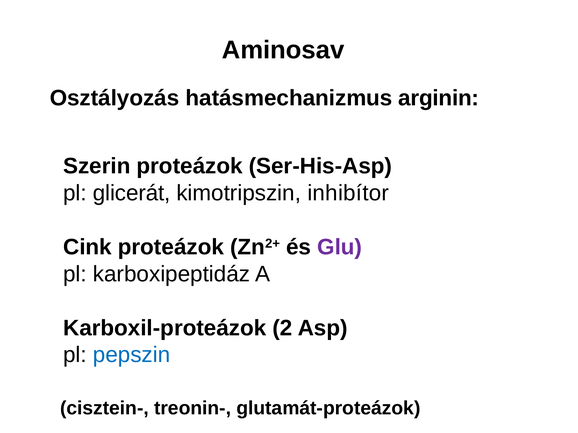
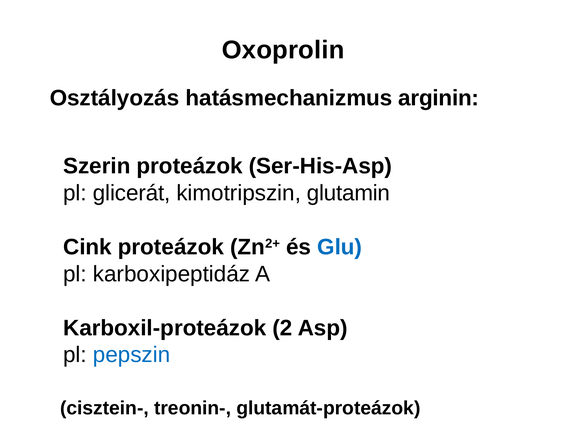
Aminosav: Aminosav -> Oxoprolin (283, 50)
inhibítor: inhibítor -> glutamin (348, 193)
Glu colour: purple -> blue (340, 247)
